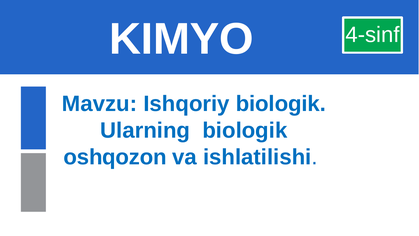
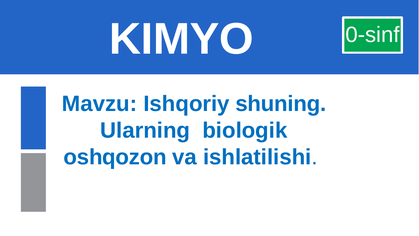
4-sinf: 4-sinf -> 0-sinf (372, 35)
Ishqoriy biologik: biologik -> shuning (281, 104)
